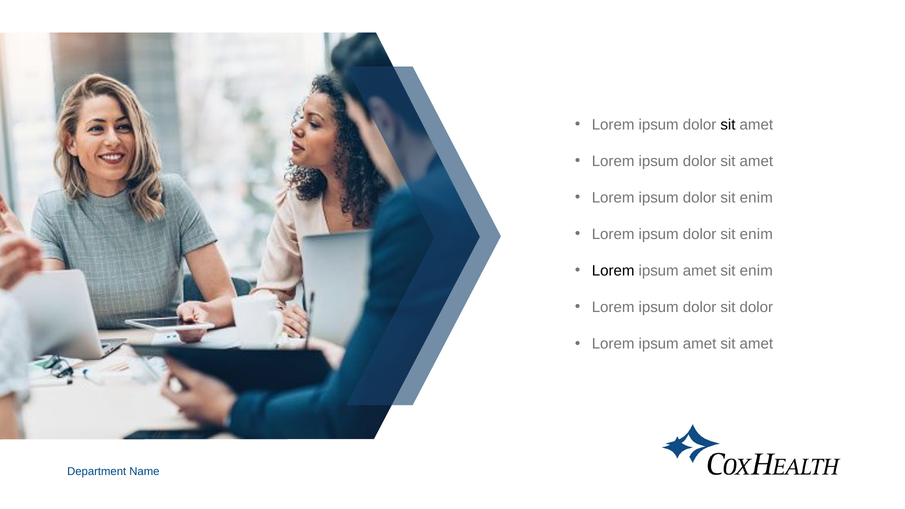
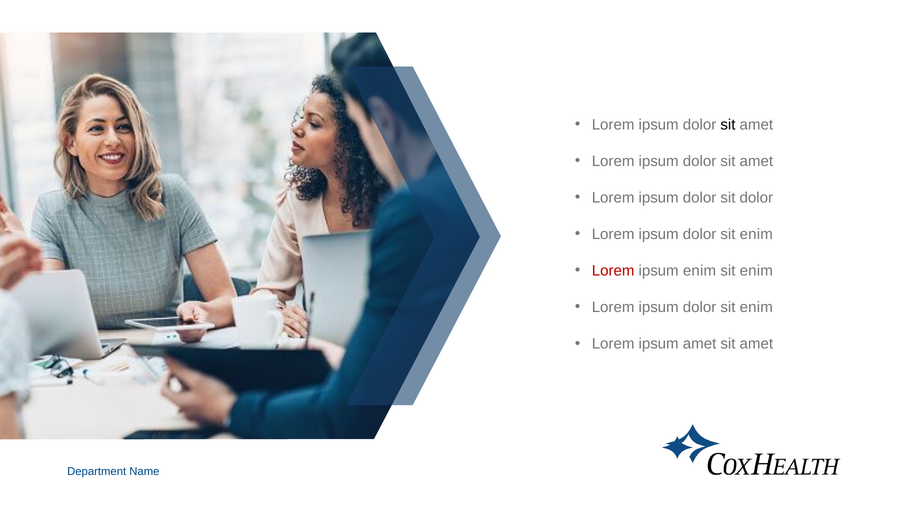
enim: enim -> dolor (756, 198)
Lorem colour: black -> red (613, 271)
amet: amet -> enim (699, 271)
dolor: dolor -> enim (756, 307)
